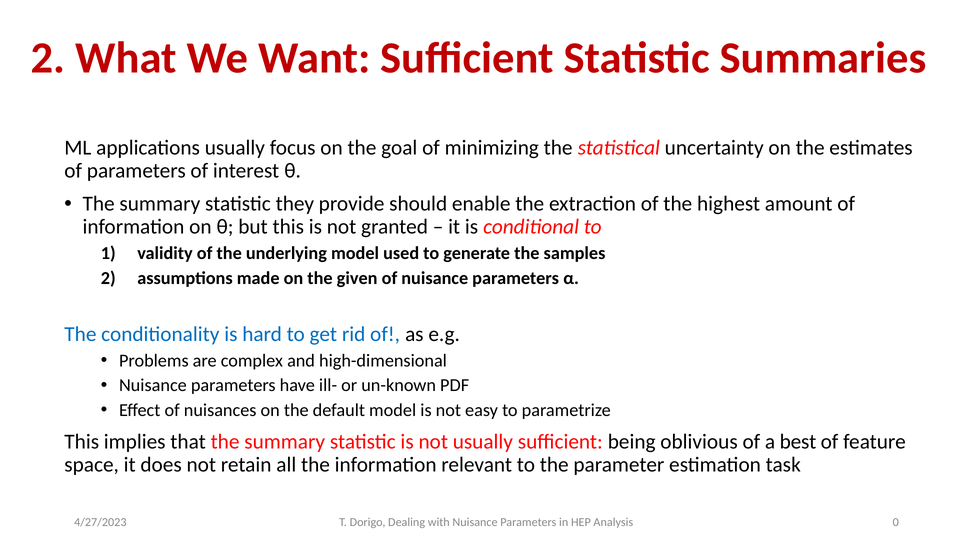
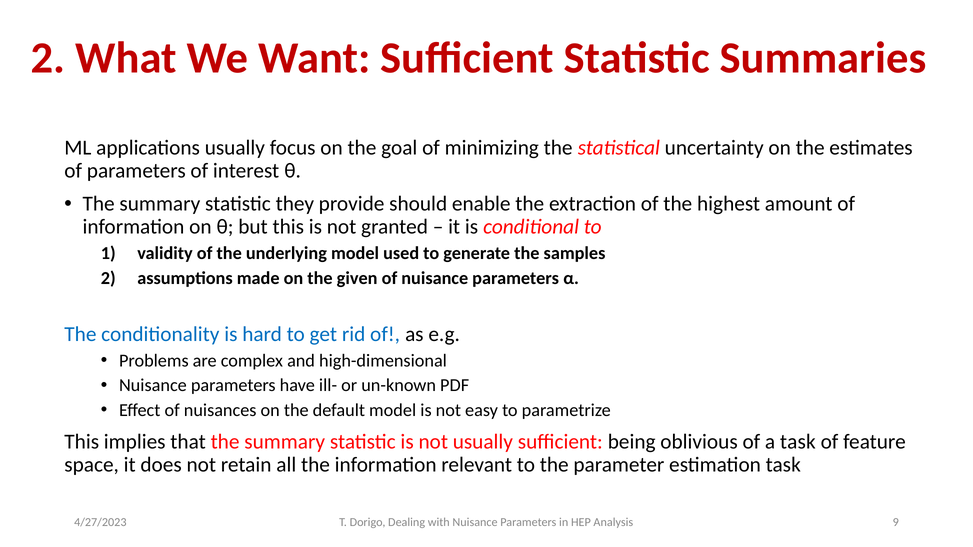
a best: best -> task (798, 442)
0: 0 -> 9 (896, 523)
